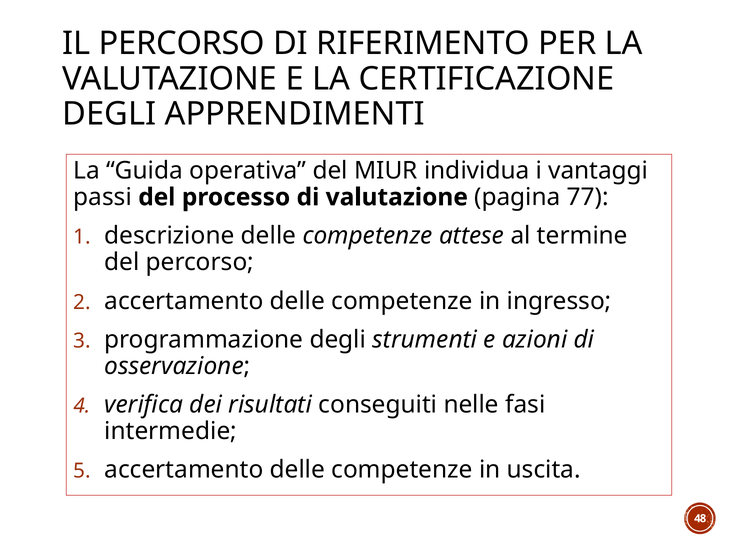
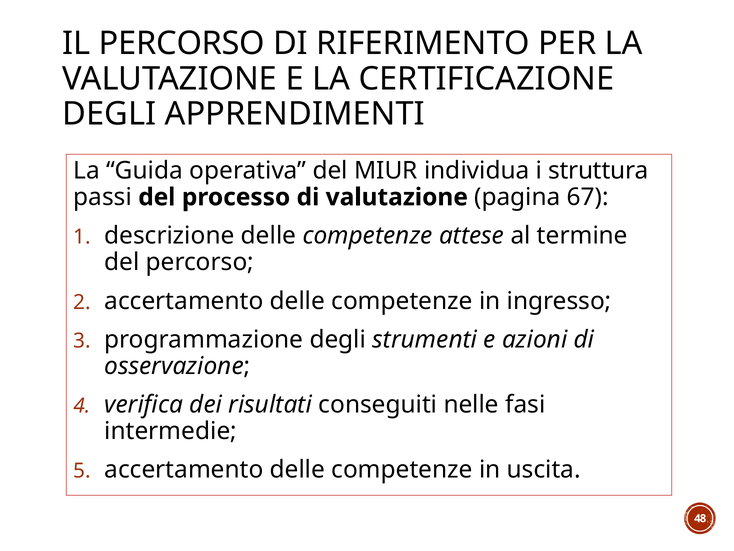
vantaggi: vantaggi -> struttura (598, 171)
77: 77 -> 67 (588, 197)
